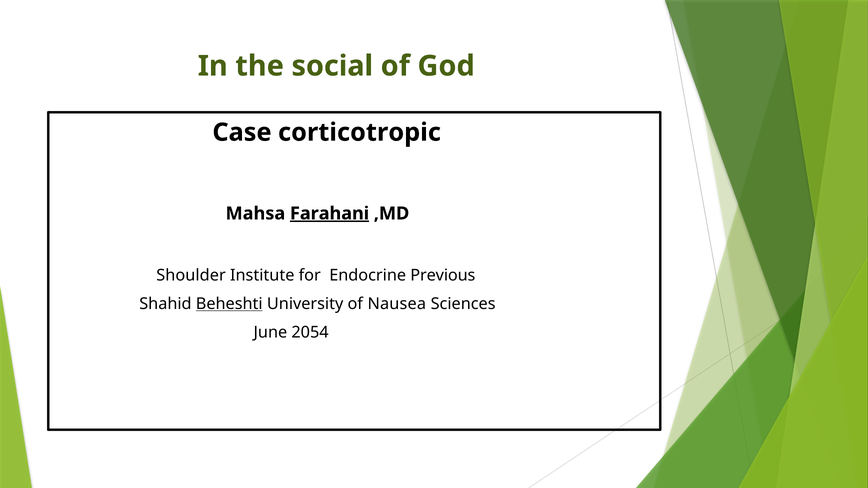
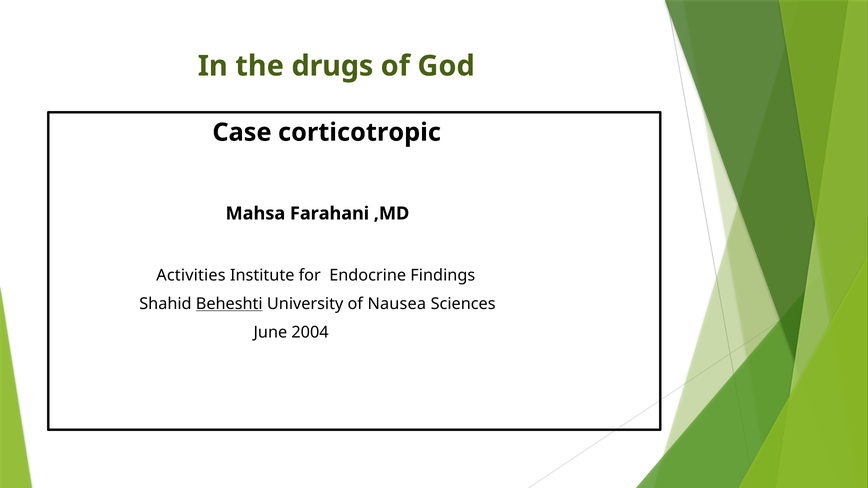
social: social -> drugs (332, 66)
Farahani underline: present -> none (330, 214)
Shoulder: Shoulder -> Activities (191, 275)
Previous: Previous -> Findings (443, 275)
2054: 2054 -> 2004 (310, 332)
